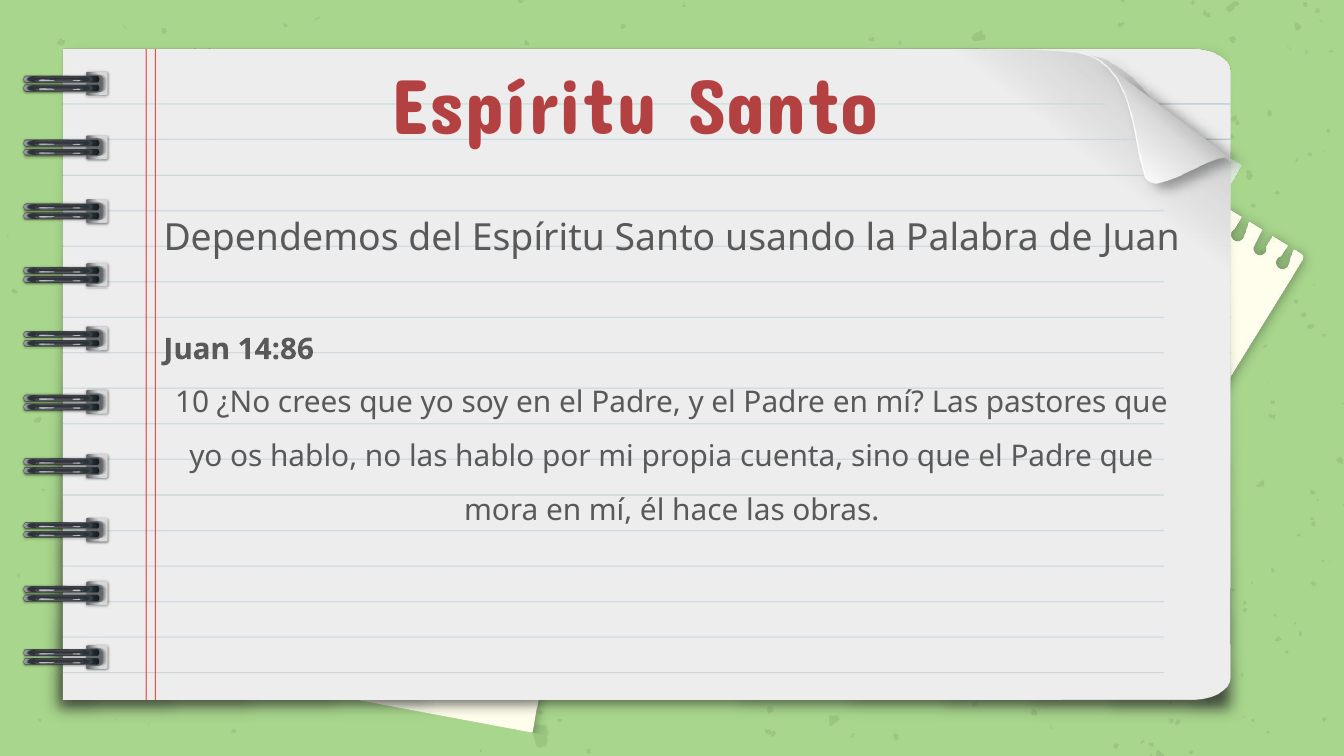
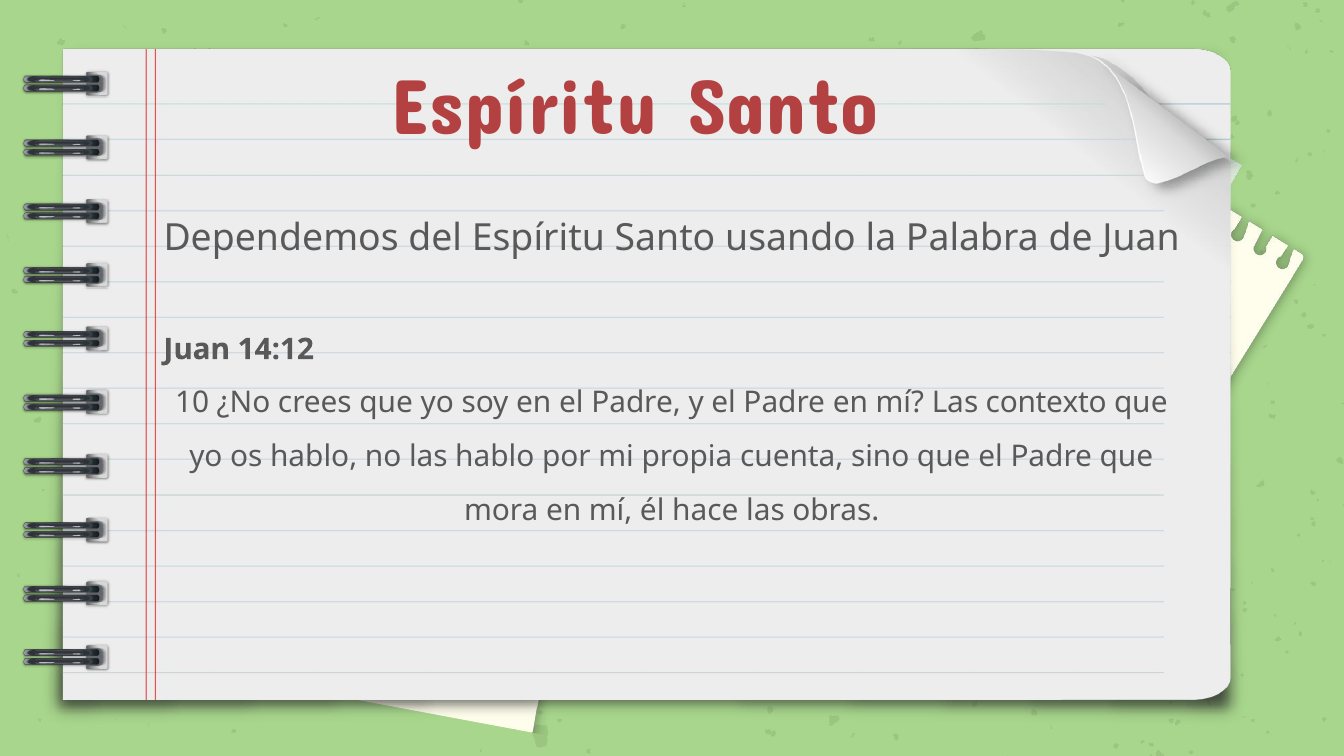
14:86: 14:86 -> 14:12 (276, 349)
pastores: pastores -> contexto (1046, 403)
